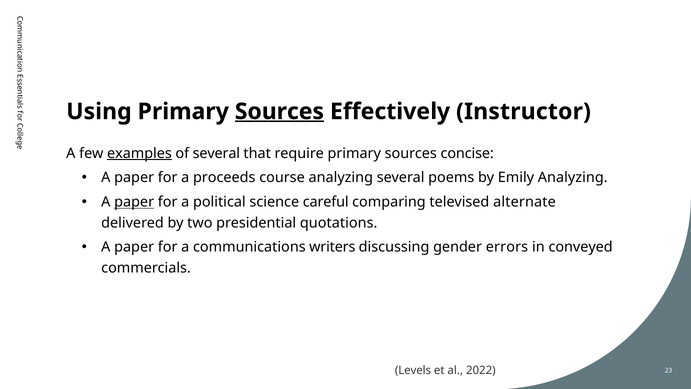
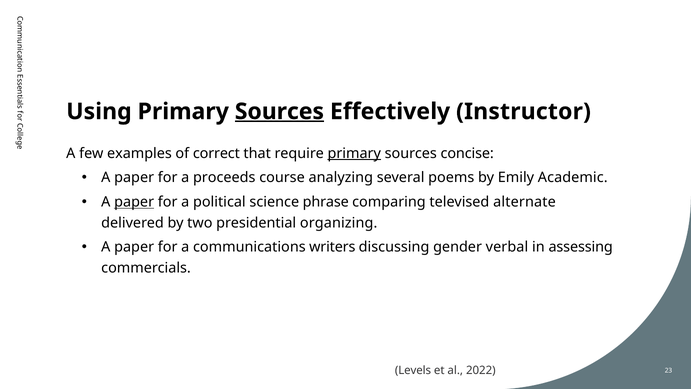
examples underline: present -> none (139, 153)
of several: several -> correct (216, 153)
primary underline: none -> present (354, 153)
Emily Analyzing: Analyzing -> Academic (573, 178)
careful: careful -> phrase (326, 202)
quotations: quotations -> organizing (339, 223)
errors: errors -> verbal (507, 247)
conveyed: conveyed -> assessing (581, 247)
